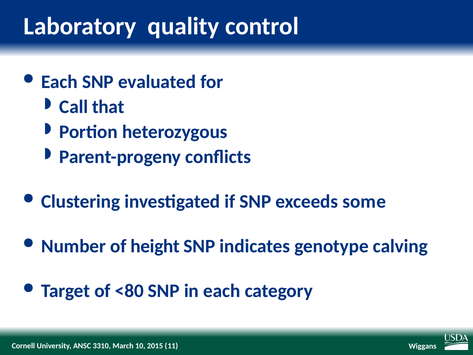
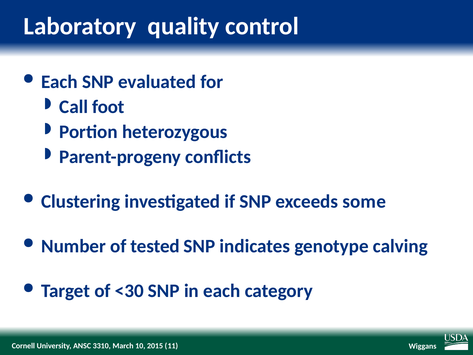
that: that -> foot (108, 107)
height: height -> tested (155, 246)
<80: <80 -> <30 (129, 291)
